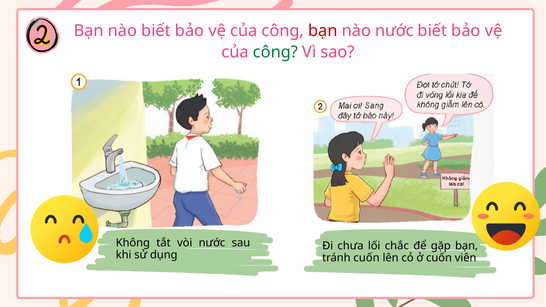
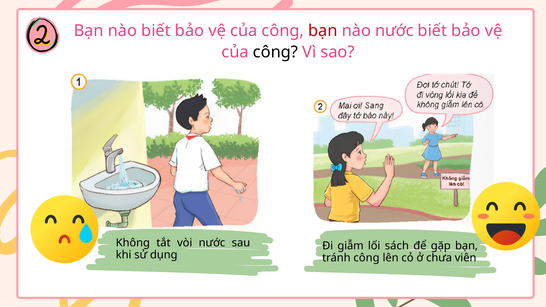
công colour: green -> black (275, 52)
chưa: chưa -> giẫm (351, 246)
chắc: chắc -> sách (397, 246)
tránh cuốn: cuốn -> công (367, 258)
ở cuốn: cuốn -> chưa (439, 258)
